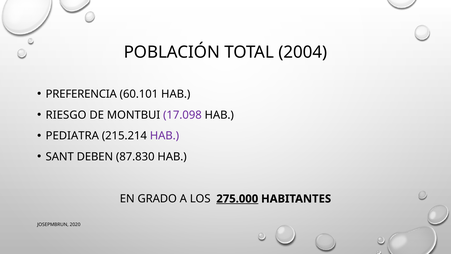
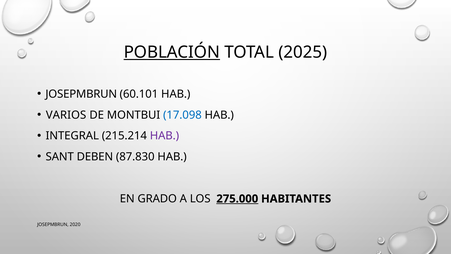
POBLACIÓN underline: none -> present (172, 52)
2004: 2004 -> 2025 (303, 52)
PREFERENCIA: PREFERENCIA -> JOSEPMBRUN (81, 94)
RIESGO: RIESGO -> VARIOS (66, 115)
17.098 colour: purple -> blue (182, 115)
PEDIATRA: PEDIATRA -> INTEGRAL (72, 136)
